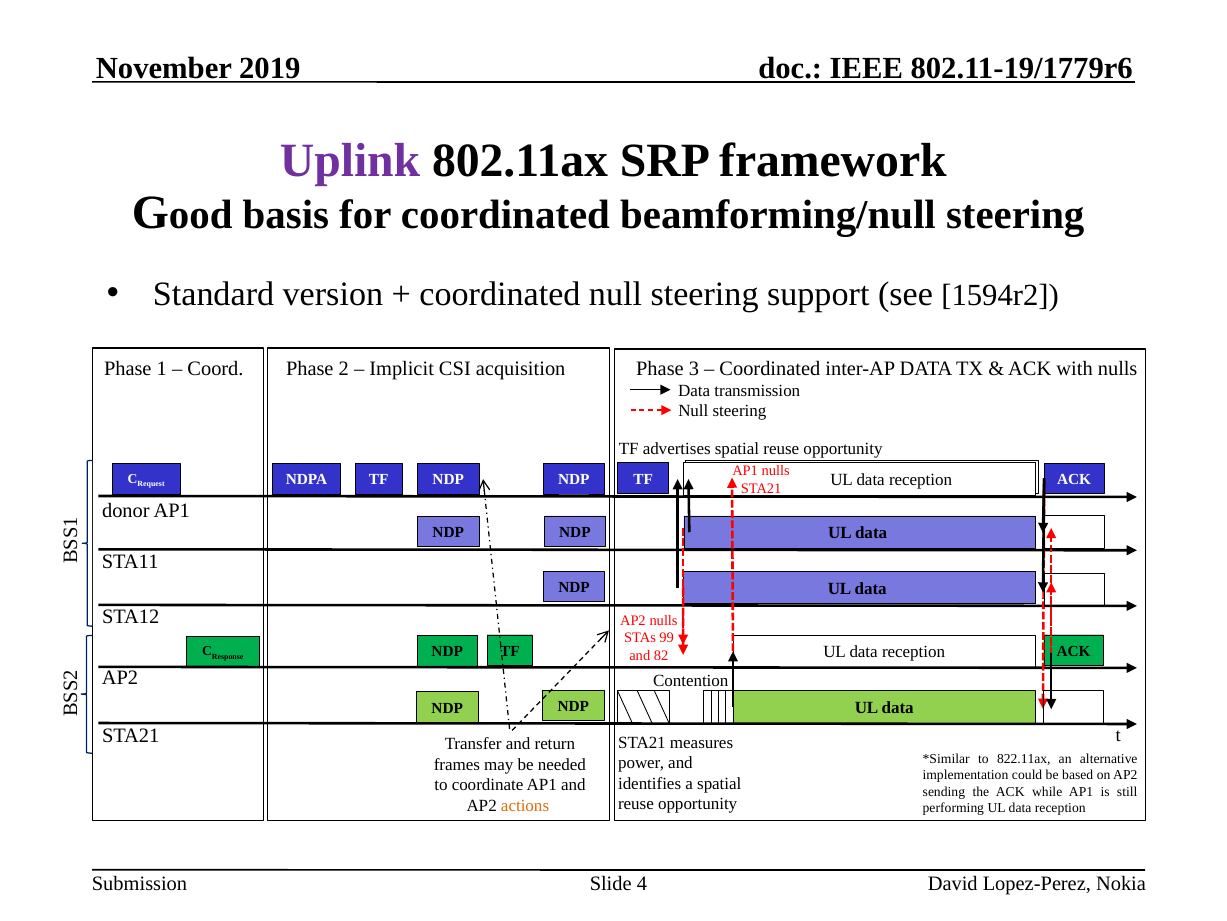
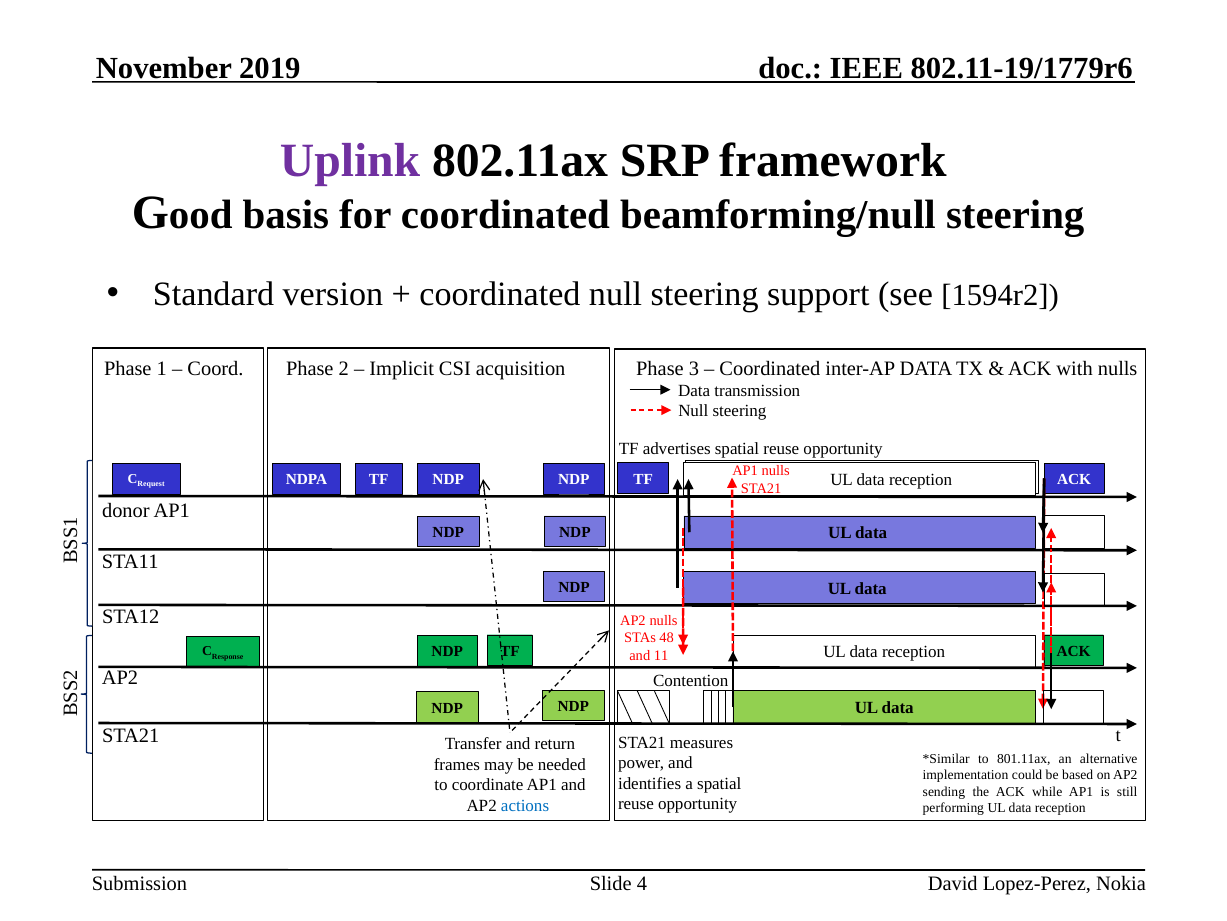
99: 99 -> 48 (667, 637)
82: 82 -> 11 (661, 655)
822.11ax: 822.11ax -> 801.11ax (1024, 758)
actions colour: orange -> blue (525, 805)
